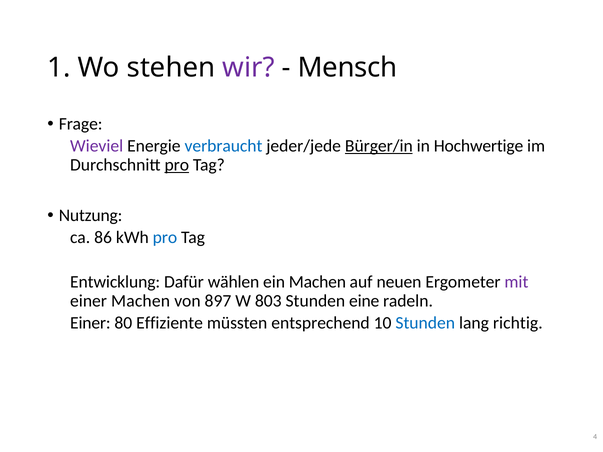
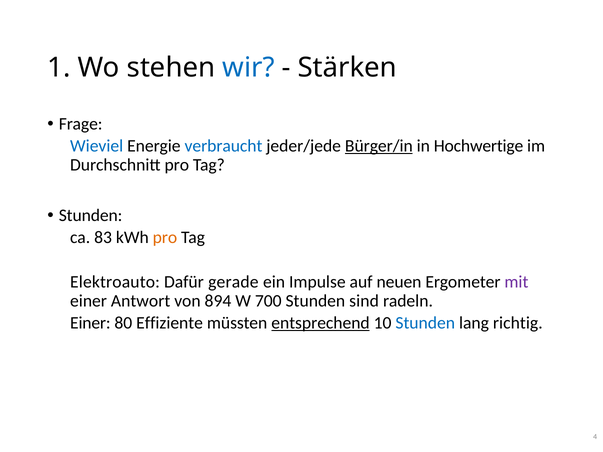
wir colour: purple -> blue (249, 68)
Mensch: Mensch -> Stärken (347, 68)
Wieviel colour: purple -> blue (97, 146)
pro underline: present -> none (177, 165)
Nutzung: Nutzung -> Stunden (91, 216)
86: 86 -> 83 (103, 238)
pro colour: blue -> orange (165, 238)
Entwicklung: Entwicklung -> Elektroauto (115, 282)
wählen: wählen -> gerade (233, 282)
ein Machen: Machen -> Impulse (317, 282)
einer Machen: Machen -> Antwort (141, 301)
897: 897 -> 894 (218, 301)
803: 803 -> 700 (268, 301)
eine: eine -> sind (364, 301)
entsprechend underline: none -> present (321, 323)
